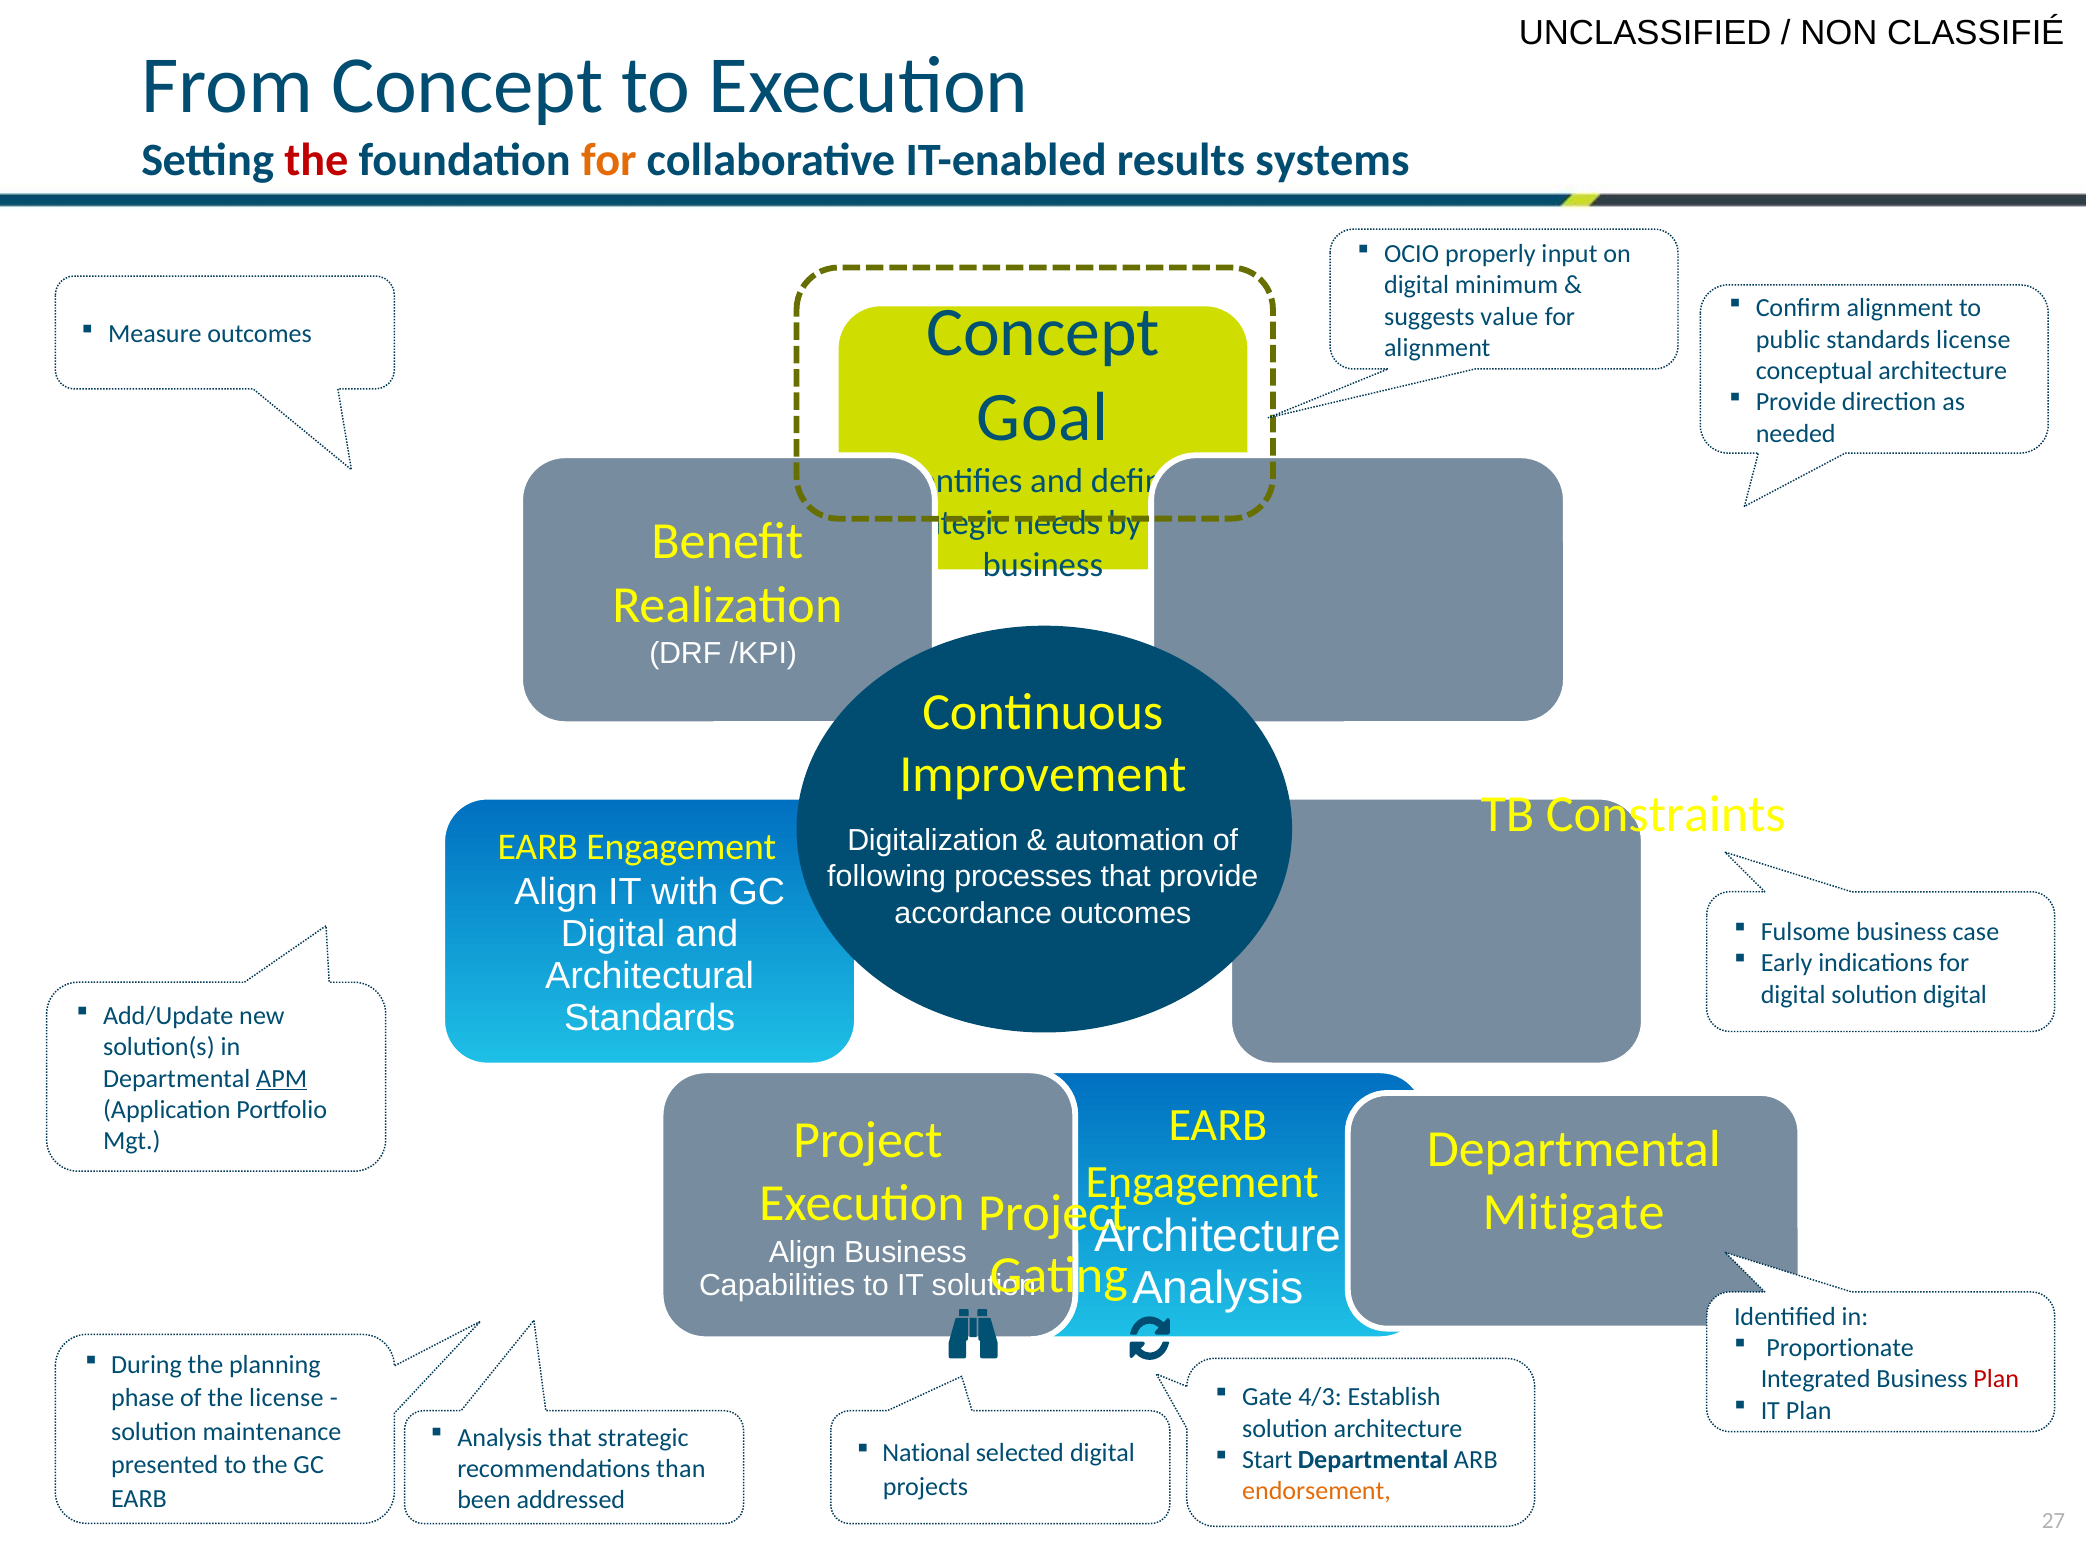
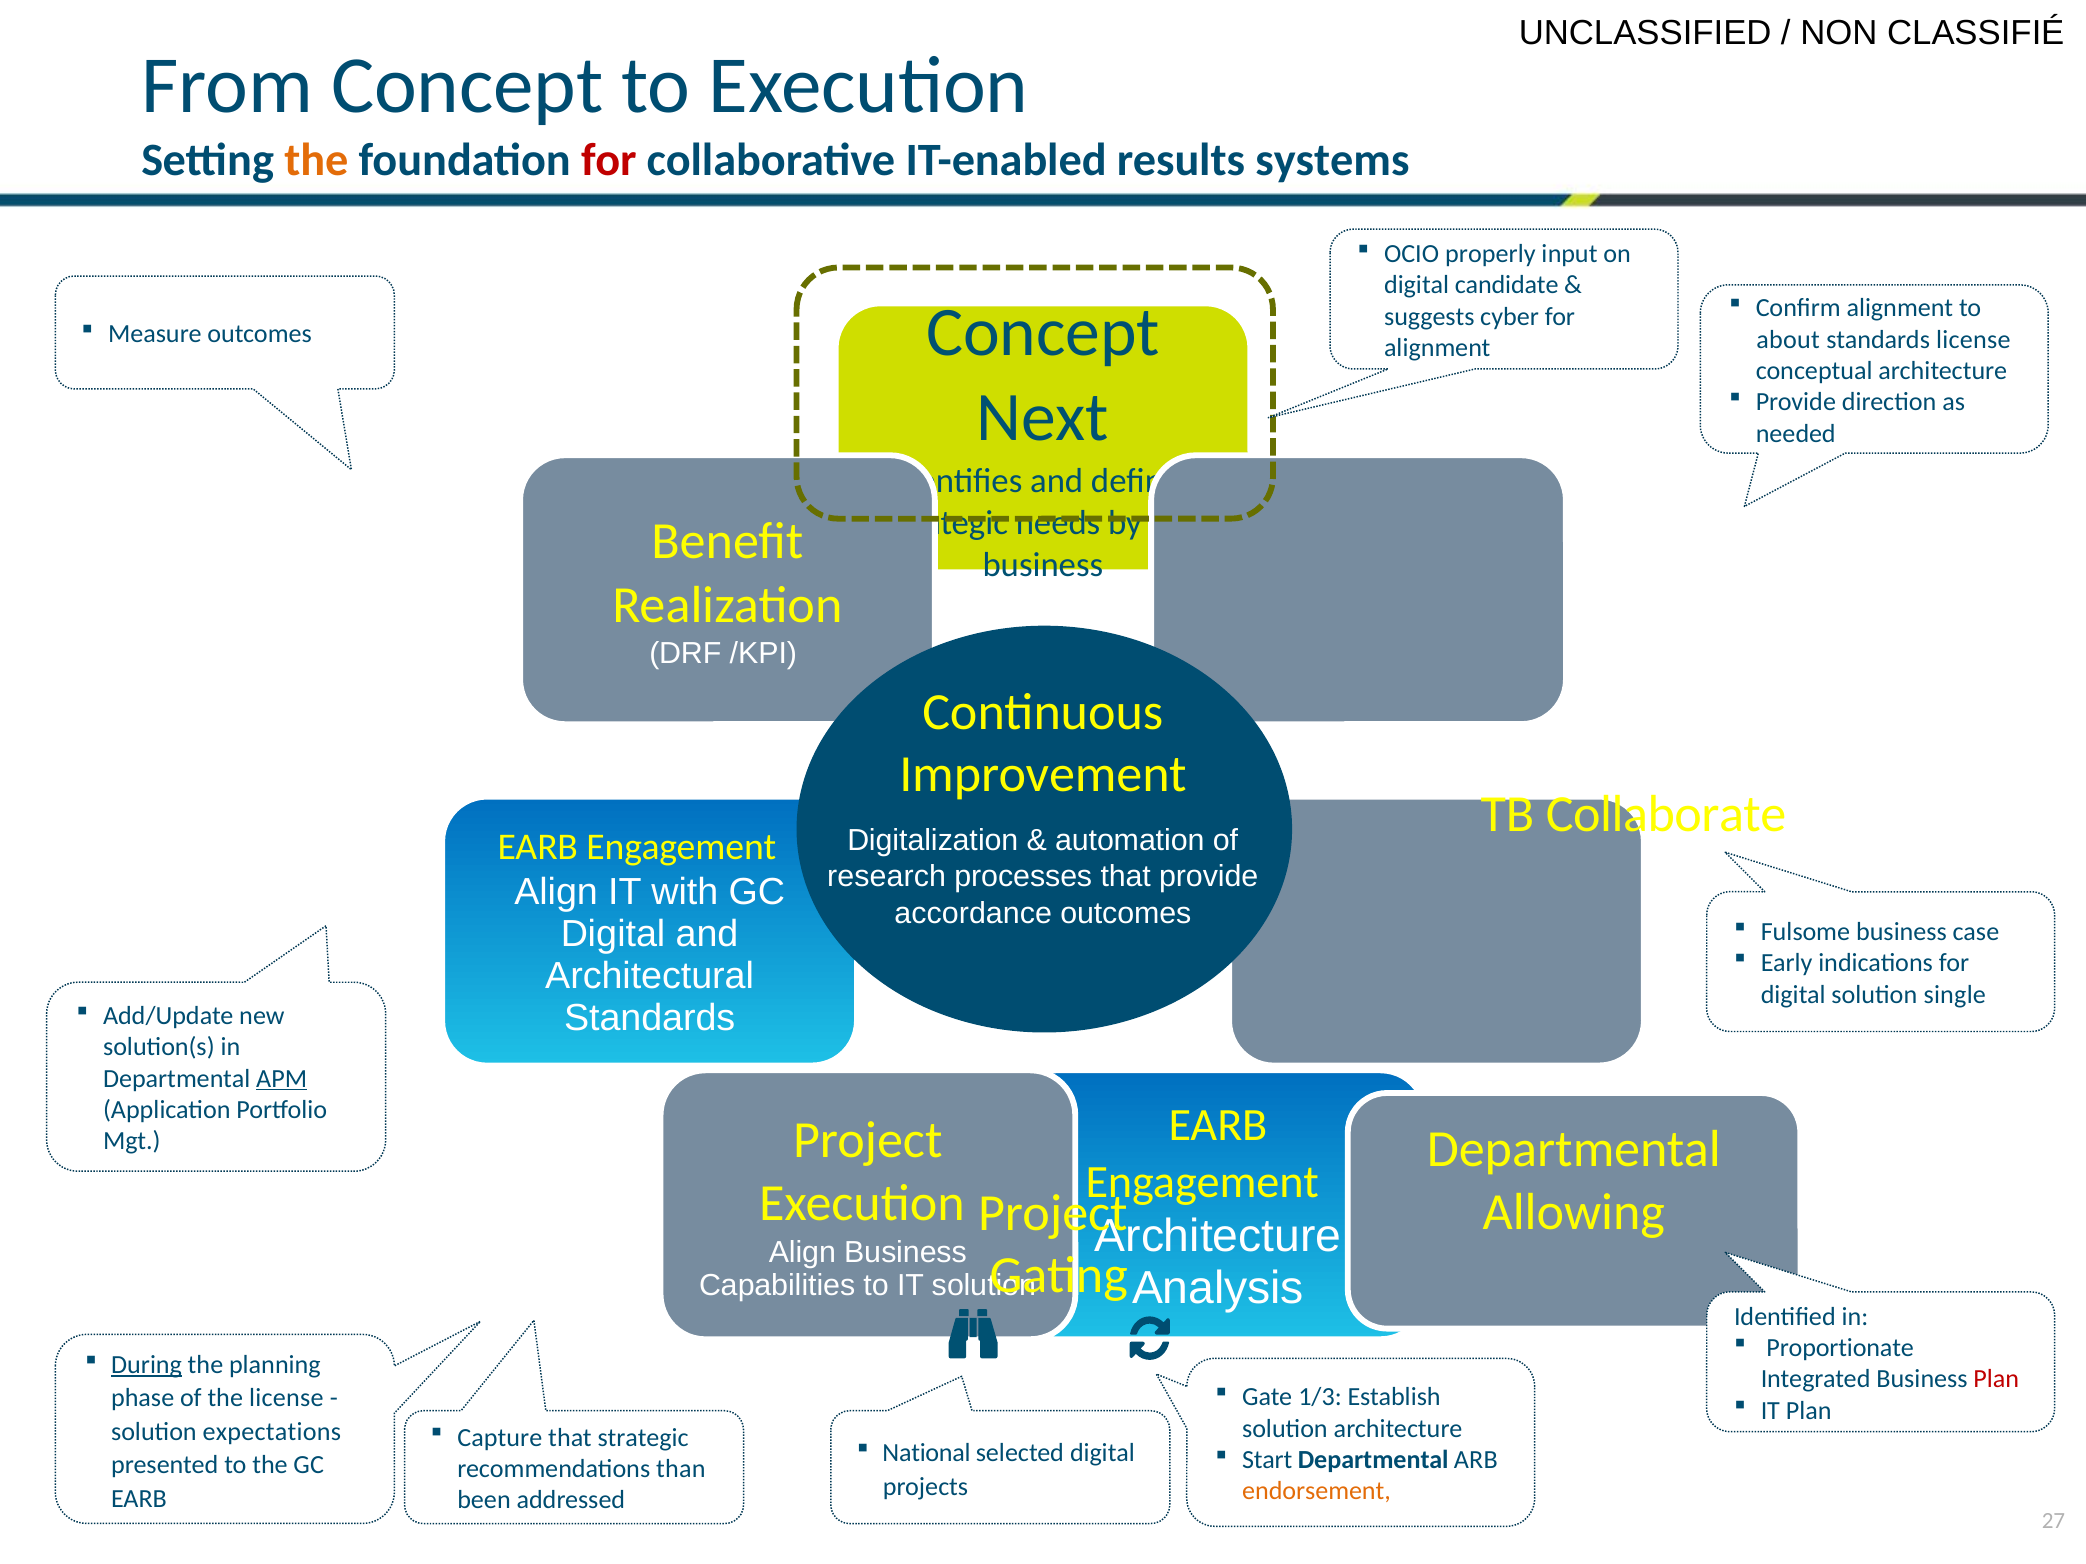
the colour: red -> orange (316, 160)
for colour: orange -> red (609, 160)
minimum: minimum -> candidate (1507, 285)
value: value -> cyber (1510, 317)
public: public -> about (1788, 340)
Goal: Goal -> Next (1043, 417)
Constraints: Constraints -> Collaborate (1666, 814)
following: following -> research (887, 877)
solution digital: digital -> single (1955, 995)
Mitigate: Mitigate -> Allowing (1574, 1213)
During underline: none -> present (147, 1365)
4/3: 4/3 -> 1/3 (1320, 1398)
maintenance: maintenance -> expectations (272, 1432)
Analysis: Analysis -> Capture (500, 1438)
